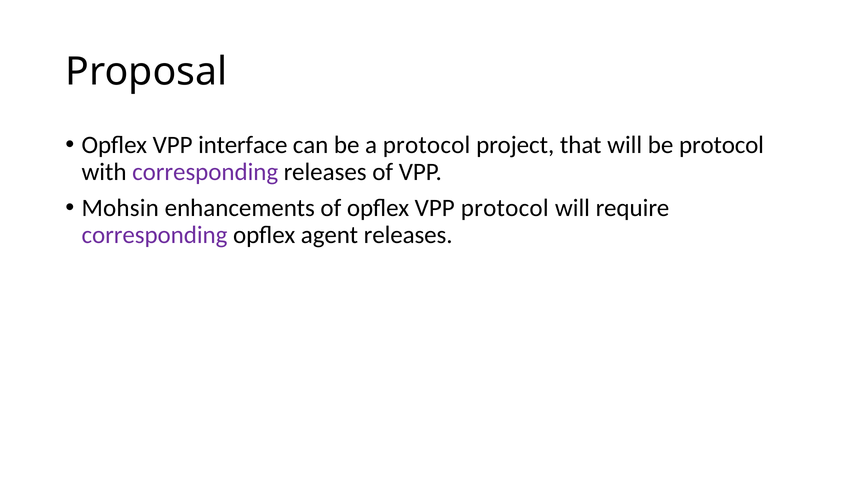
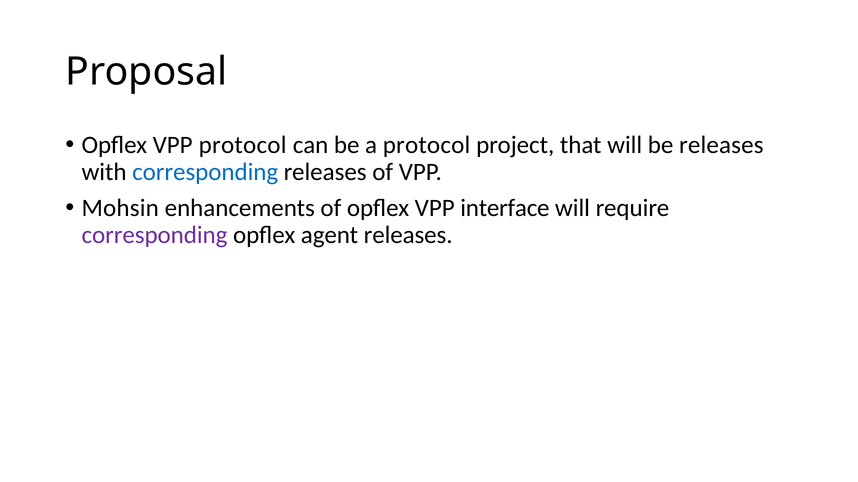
VPP interface: interface -> protocol (243, 145)
be protocol: protocol -> releases (721, 145)
corresponding colour: purple -> blue (205, 172)
VPP protocol: protocol -> interface (505, 208)
